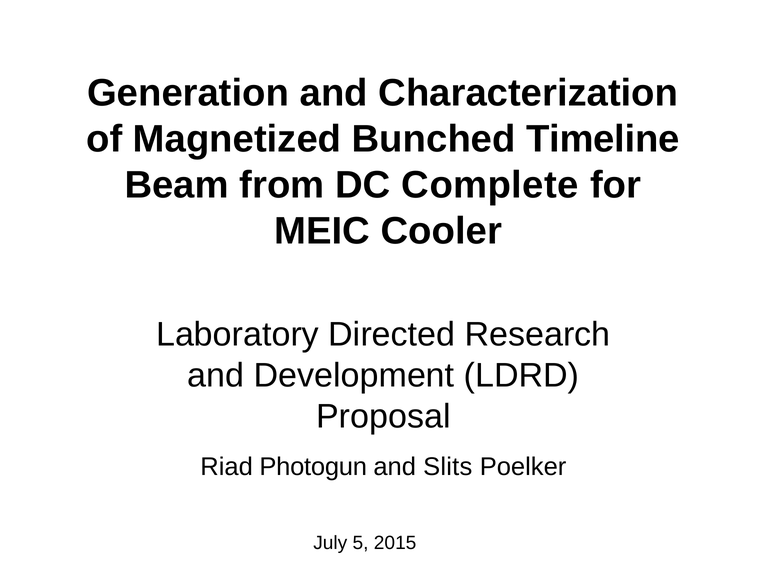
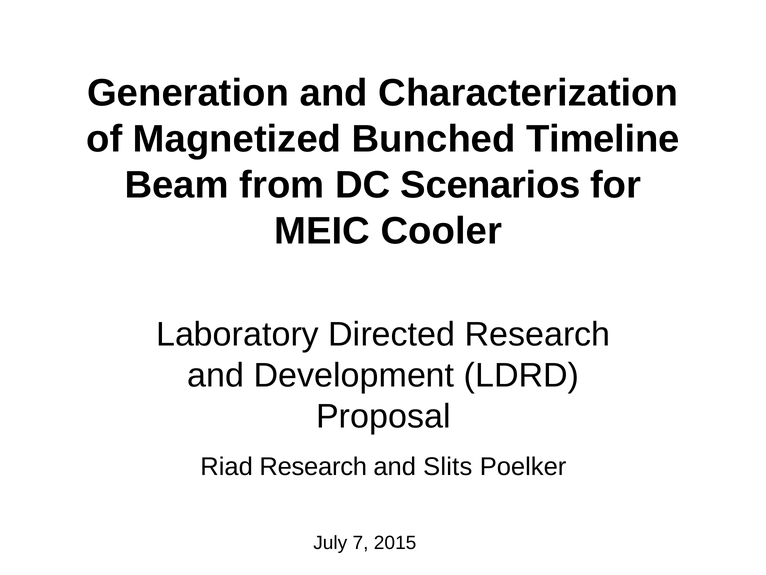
Complete: Complete -> Scenarios (490, 185)
Riad Photogun: Photogun -> Research (313, 467)
5: 5 -> 7 (361, 542)
